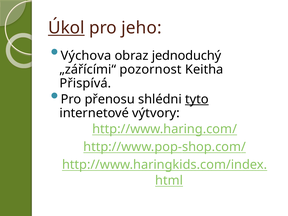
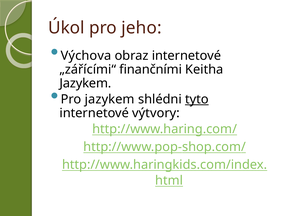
Úkol underline: present -> none (66, 28)
obraz jednoduchý: jednoduchý -> internetové (186, 56)
pozornost: pozornost -> finančními (151, 69)
Přispívá: Přispívá -> Jazykem (85, 83)
Pro přenosu: přenosu -> jazykem (110, 99)
